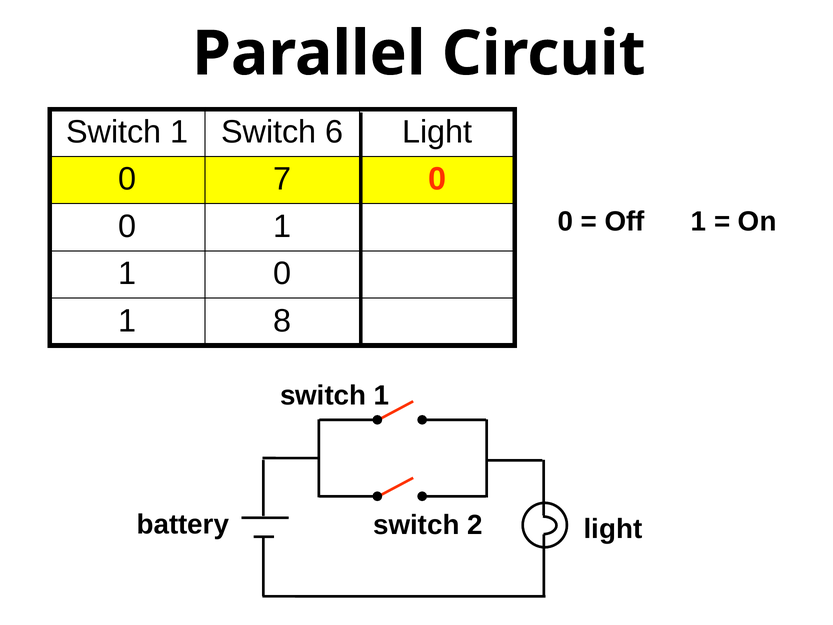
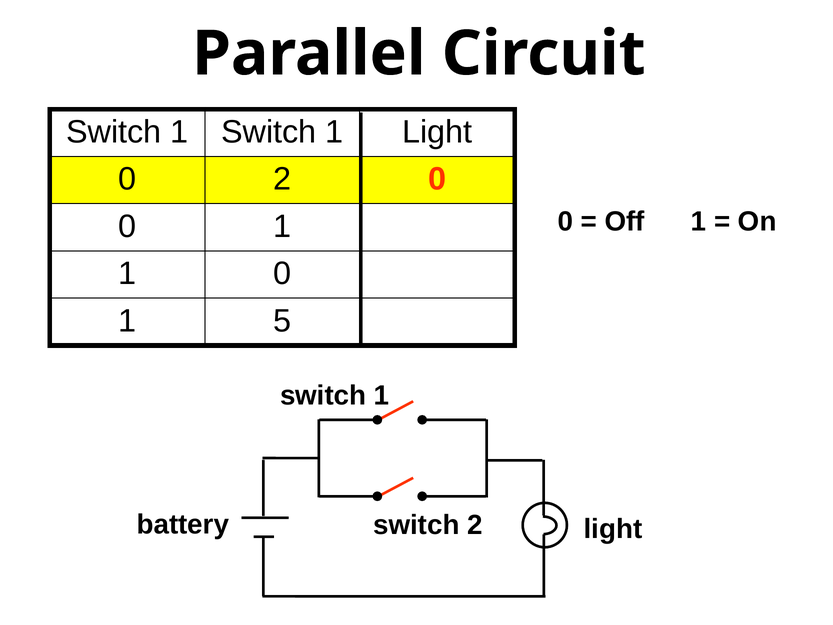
1 Switch 6: 6 -> 1 (334, 132)
0 7: 7 -> 2 (282, 179)
8: 8 -> 5 (282, 321)
